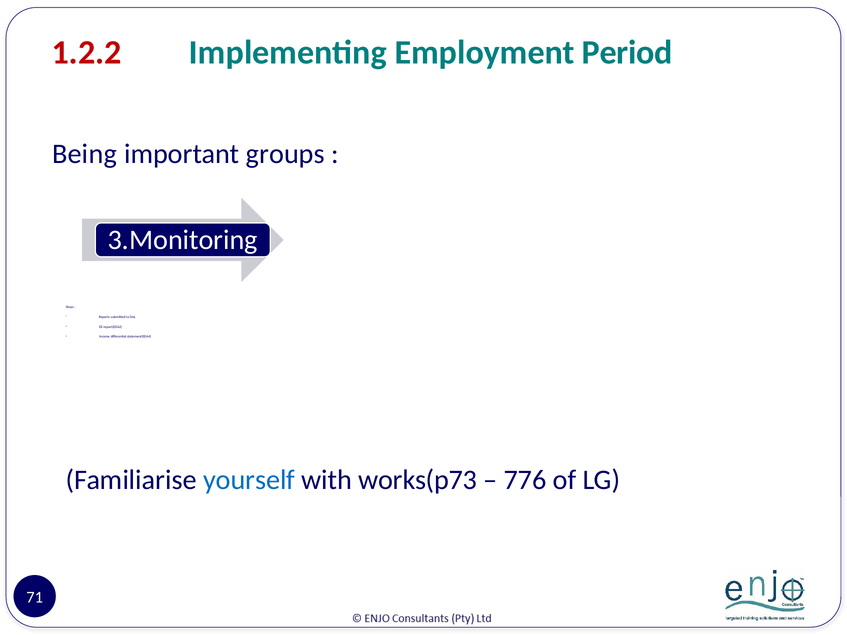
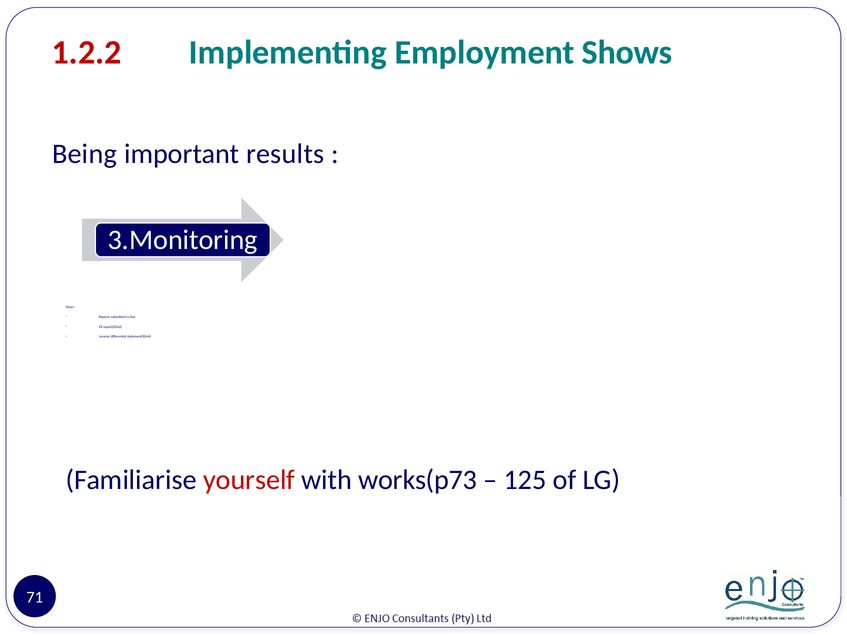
Period: Period -> Shows (627, 52)
groups: groups -> results (285, 154)
yourself colour: blue -> red (249, 480)
776: 776 -> 125 (525, 480)
